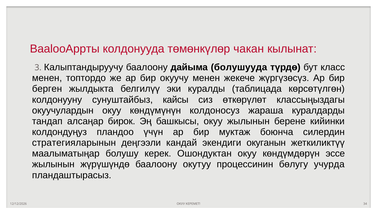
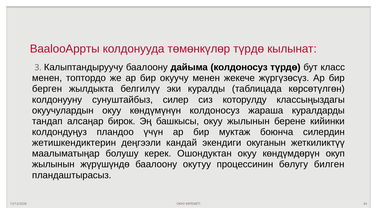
төмөнкүлөр чакан: чакан -> түрдө (249, 49)
дайыма болушууда: болушууда -> колдоносуз (239, 67)
кайсы: кайсы -> силер (176, 100)
өткөрүлөт: өткөрүлөт -> которулду (245, 100)
стратегияларынын: стратегияларынын -> жетишкендиктерин (74, 143)
эссе: эссе -> окуп (335, 153)
учурда: учурда -> билген (329, 164)
